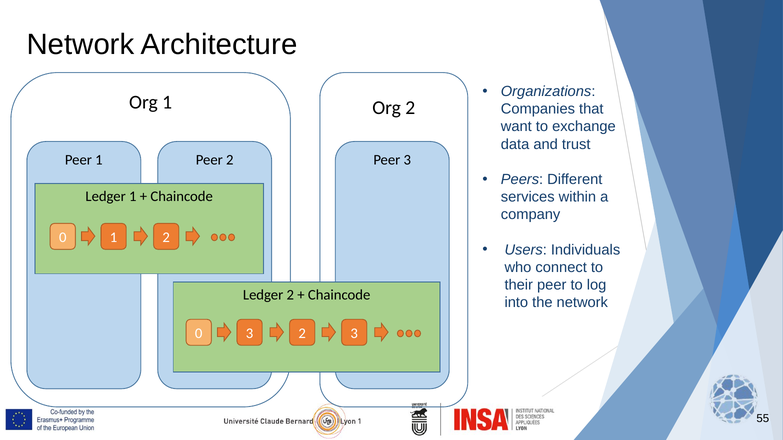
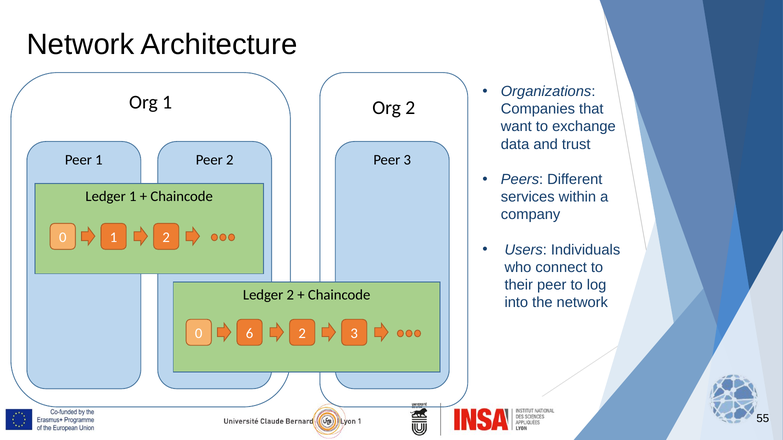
0 3: 3 -> 6 (250, 334)
